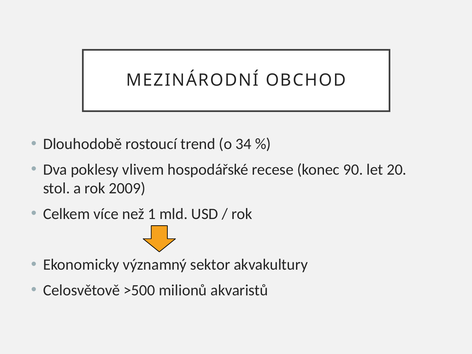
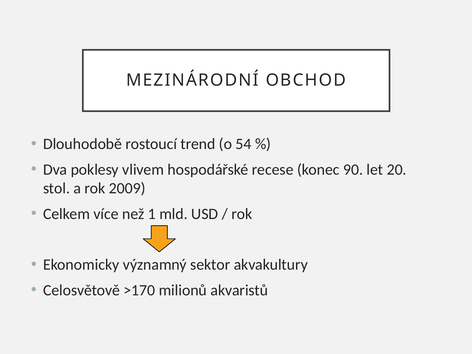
34: 34 -> 54 (244, 144)
>500: >500 -> >170 (139, 290)
